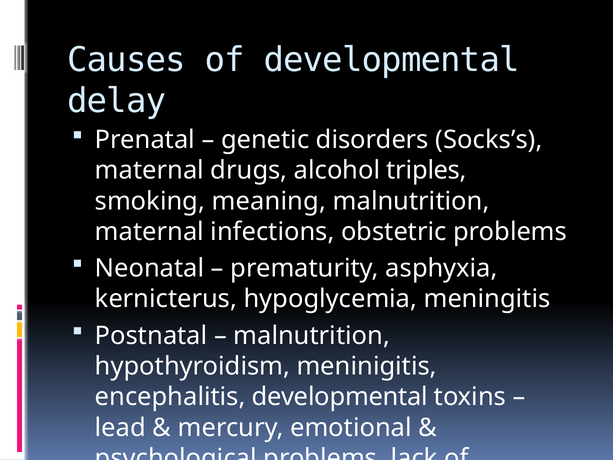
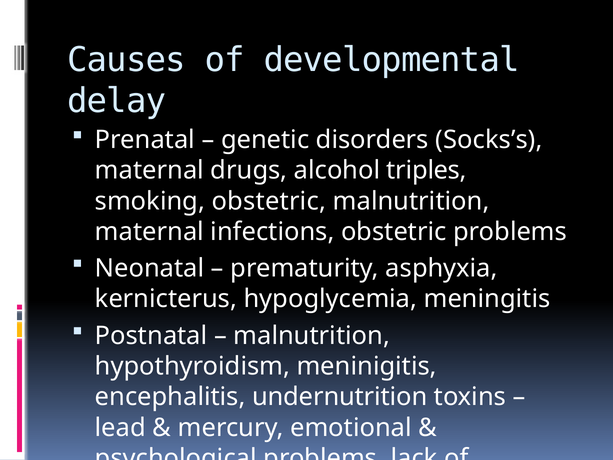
smoking meaning: meaning -> obstetric (269, 201)
encephalitis developmental: developmental -> undernutrition (340, 397)
